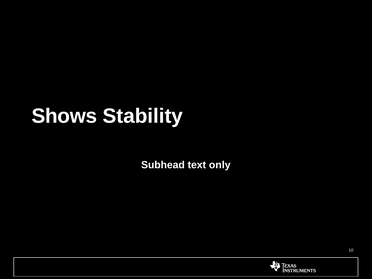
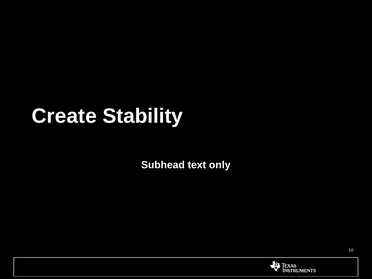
Shows: Shows -> Create (64, 116)
